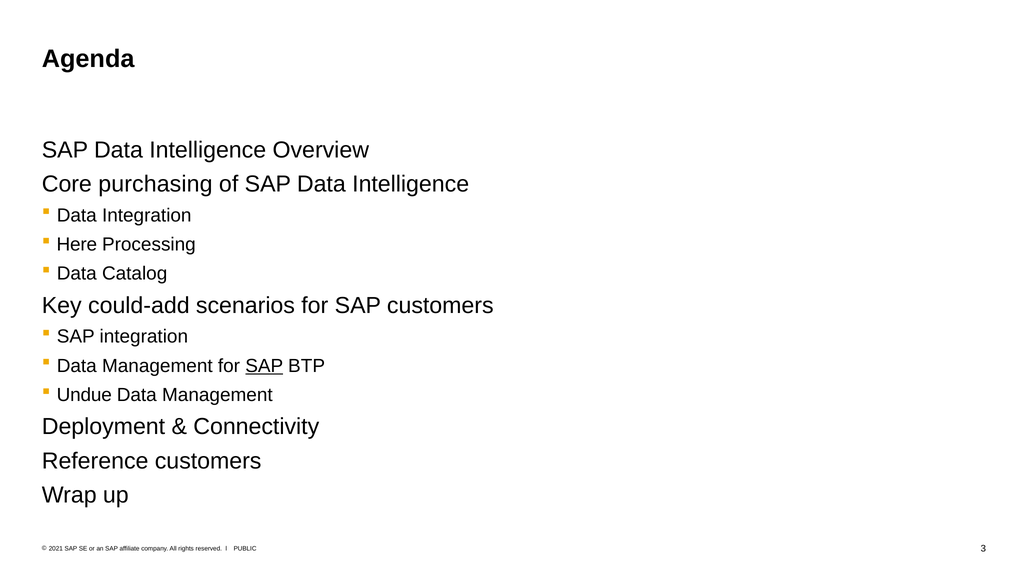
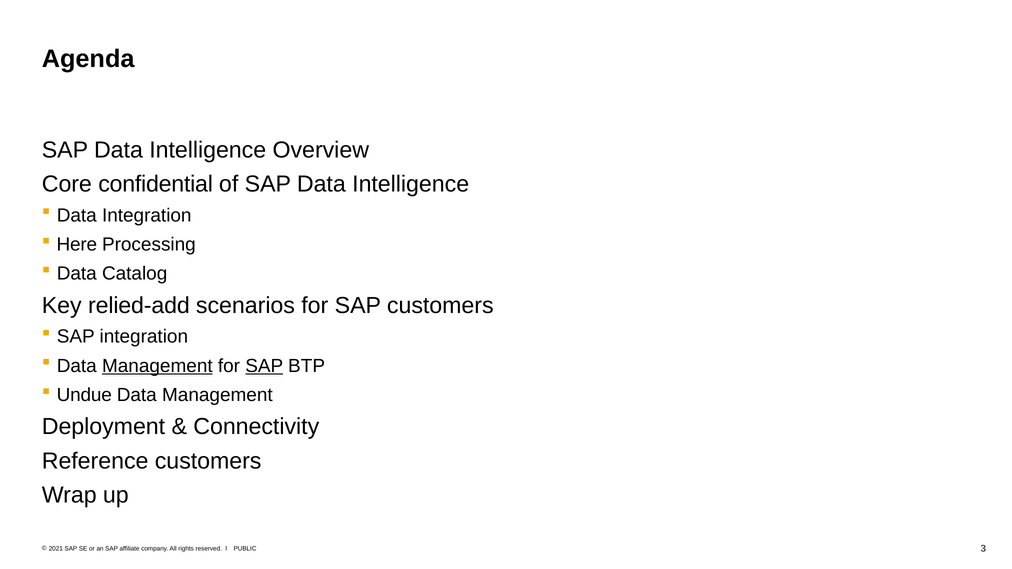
purchasing: purchasing -> confidential (156, 184)
could-add: could-add -> relied-add (139, 305)
Management underline: none -> present (157, 366)
